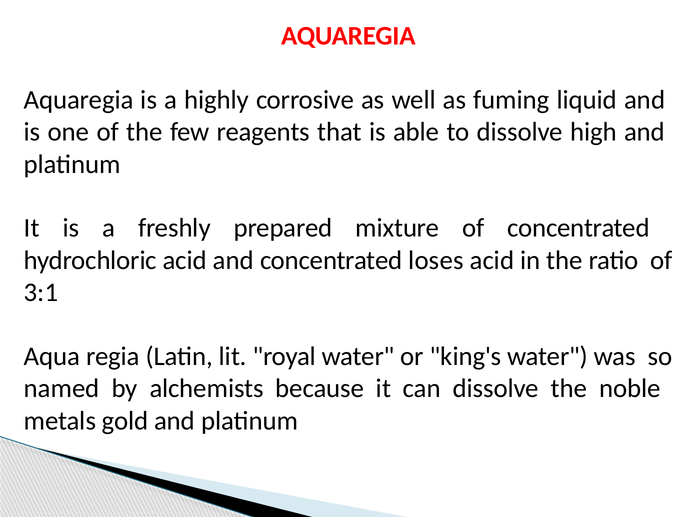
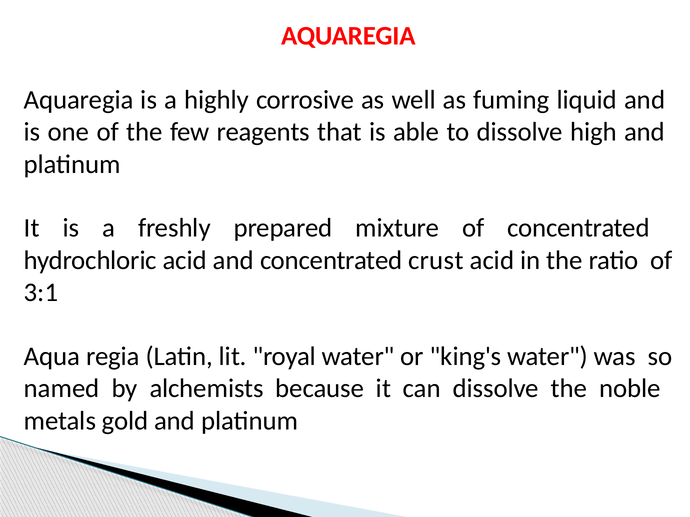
loses: loses -> crust (436, 261)
